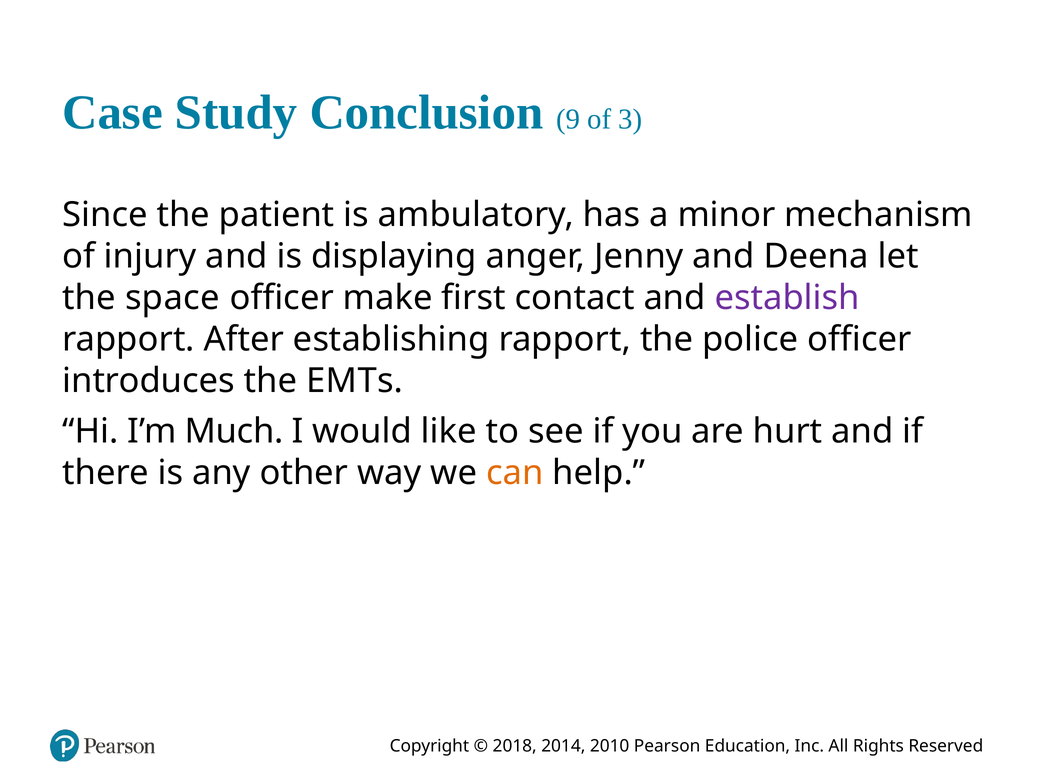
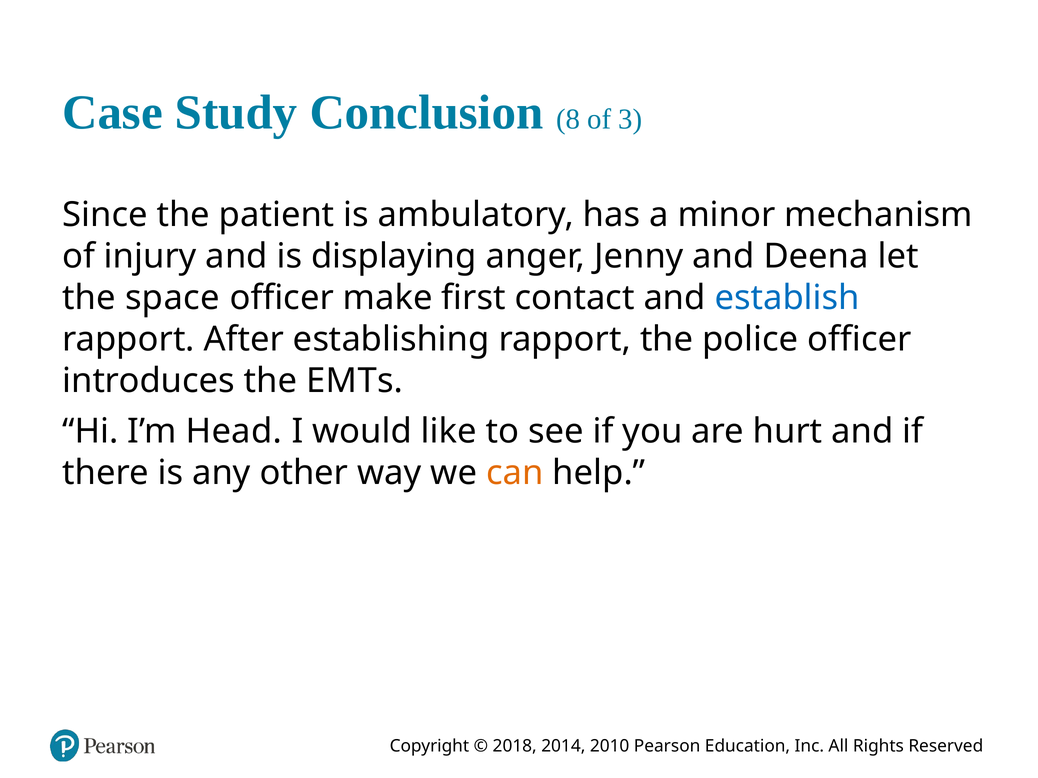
9: 9 -> 8 (568, 119)
establish colour: purple -> blue (787, 298)
Much: Much -> Head (234, 431)
